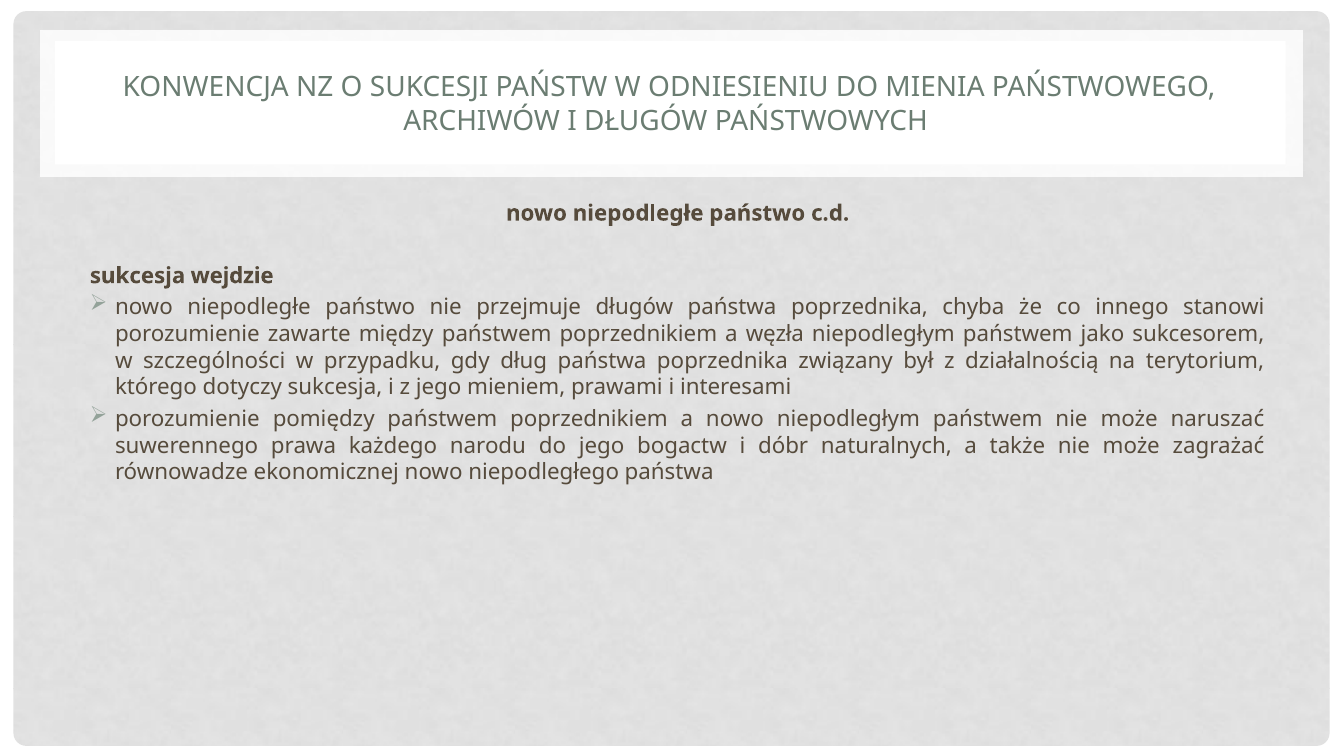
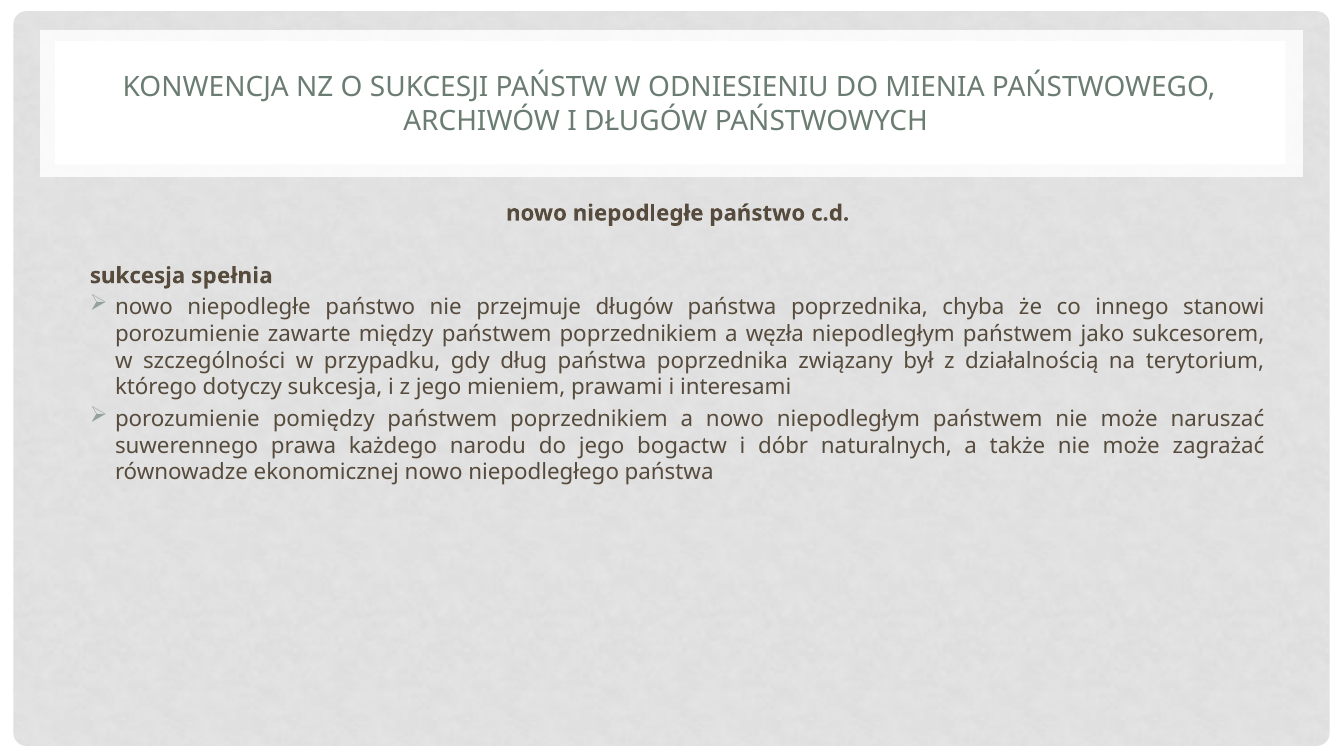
wejdzie: wejdzie -> spełnia (232, 276)
